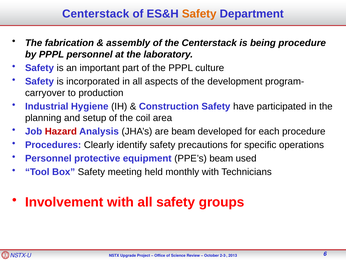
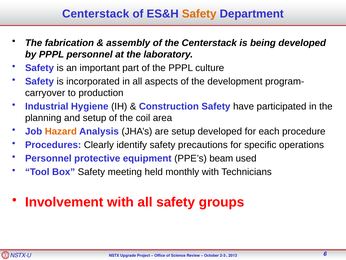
being procedure: procedure -> developed (302, 43)
Hazard colour: red -> orange (61, 131)
are beam: beam -> setup (183, 131)
